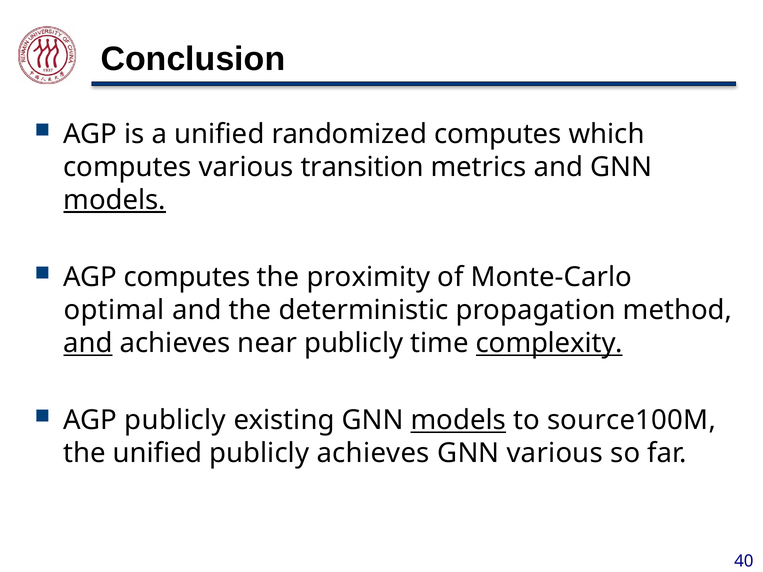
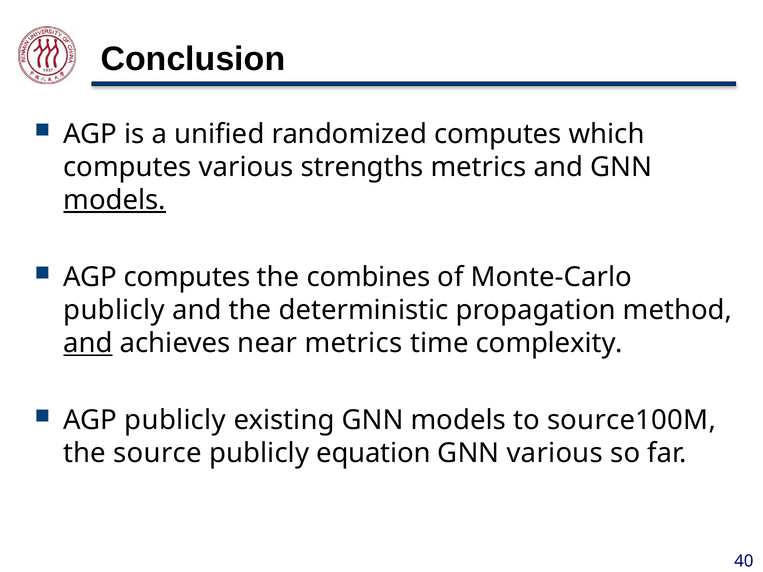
transition: transition -> strengths (362, 167)
proximity: proximity -> combines (369, 277)
optimal: optimal -> publicly (114, 310)
near publicly: publicly -> metrics (353, 343)
complexity underline: present -> none (549, 343)
models underline: present -> none (458, 420)
the unified: unified -> source (157, 454)
publicly achieves: achieves -> equation (373, 454)
